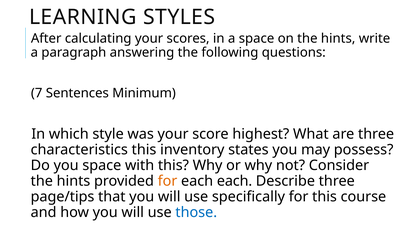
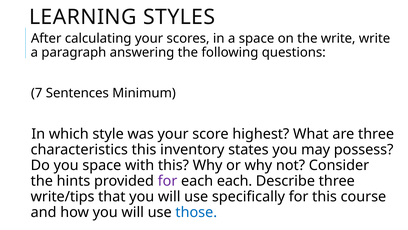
on the hints: hints -> write (338, 38)
for colour: orange -> purple (168, 181)
page/tips: page/tips -> write/tips (63, 196)
